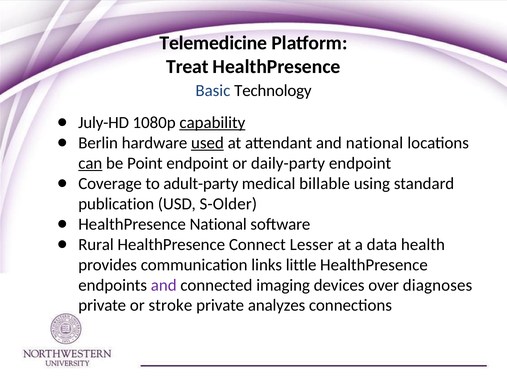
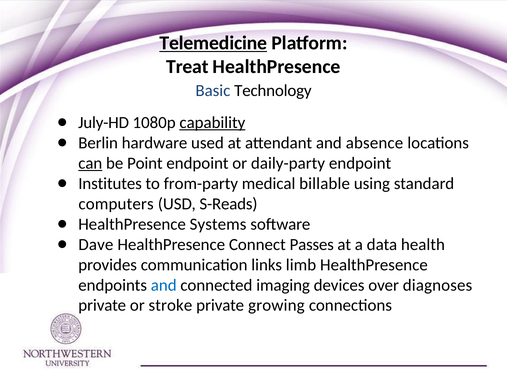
Telemedicine underline: none -> present (213, 43)
used underline: present -> none (207, 143)
and national: national -> absence (374, 143)
Coverage: Coverage -> Institutes (110, 183)
adult-party: adult-party -> from-party (201, 183)
publication: publication -> computers (116, 203)
S-Older: S-Older -> S-Reads (228, 203)
HealthPresence National: National -> Systems (218, 224)
Rural: Rural -> Dave (96, 244)
Lesser: Lesser -> Passes (312, 244)
little: little -> limb (301, 264)
and colour: purple -> blue (164, 285)
analyzes: analyzes -> growing (276, 305)
